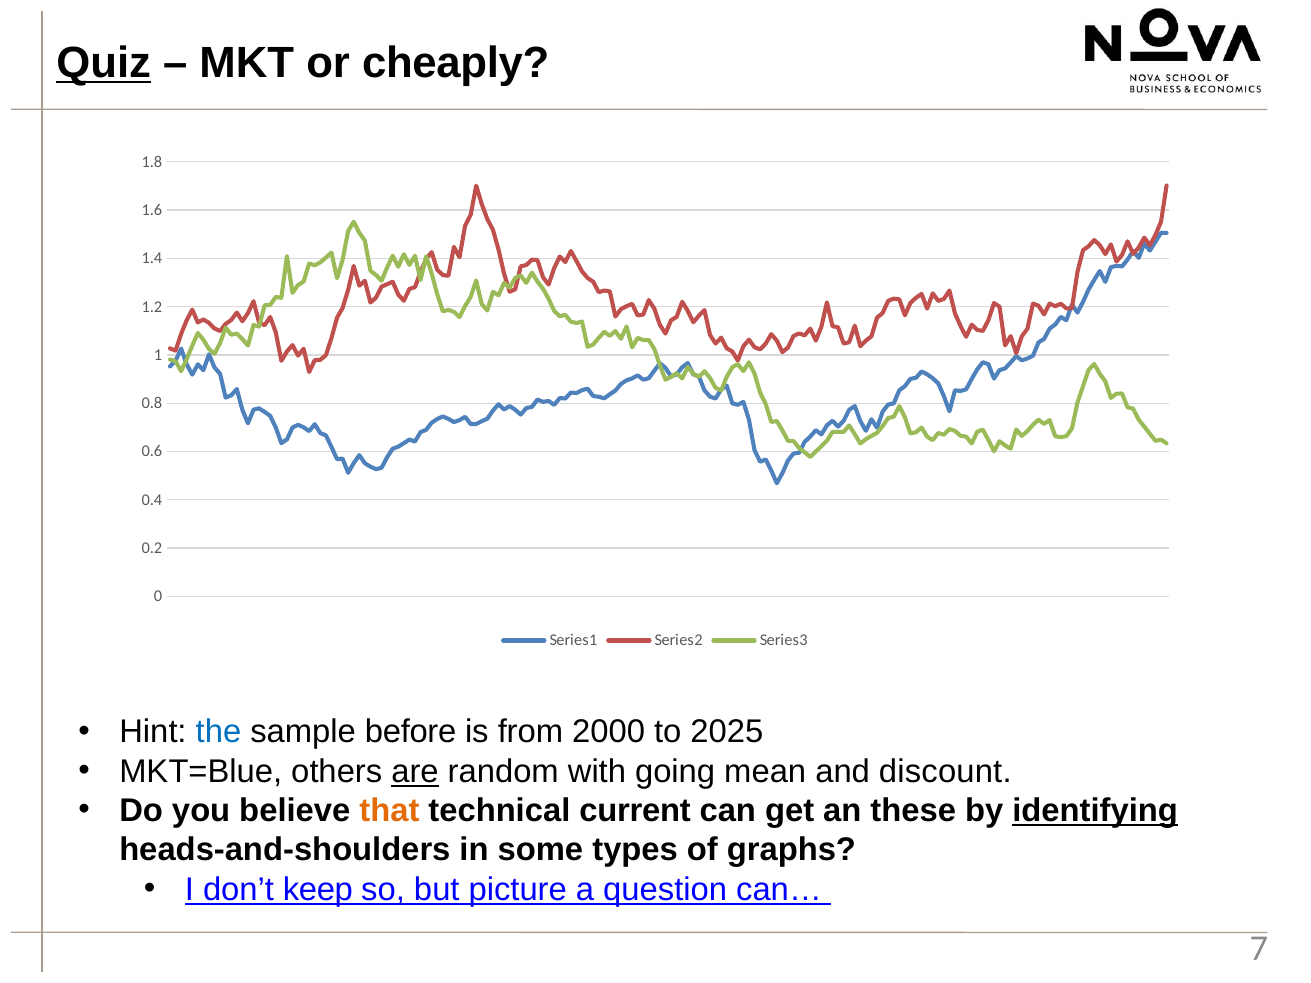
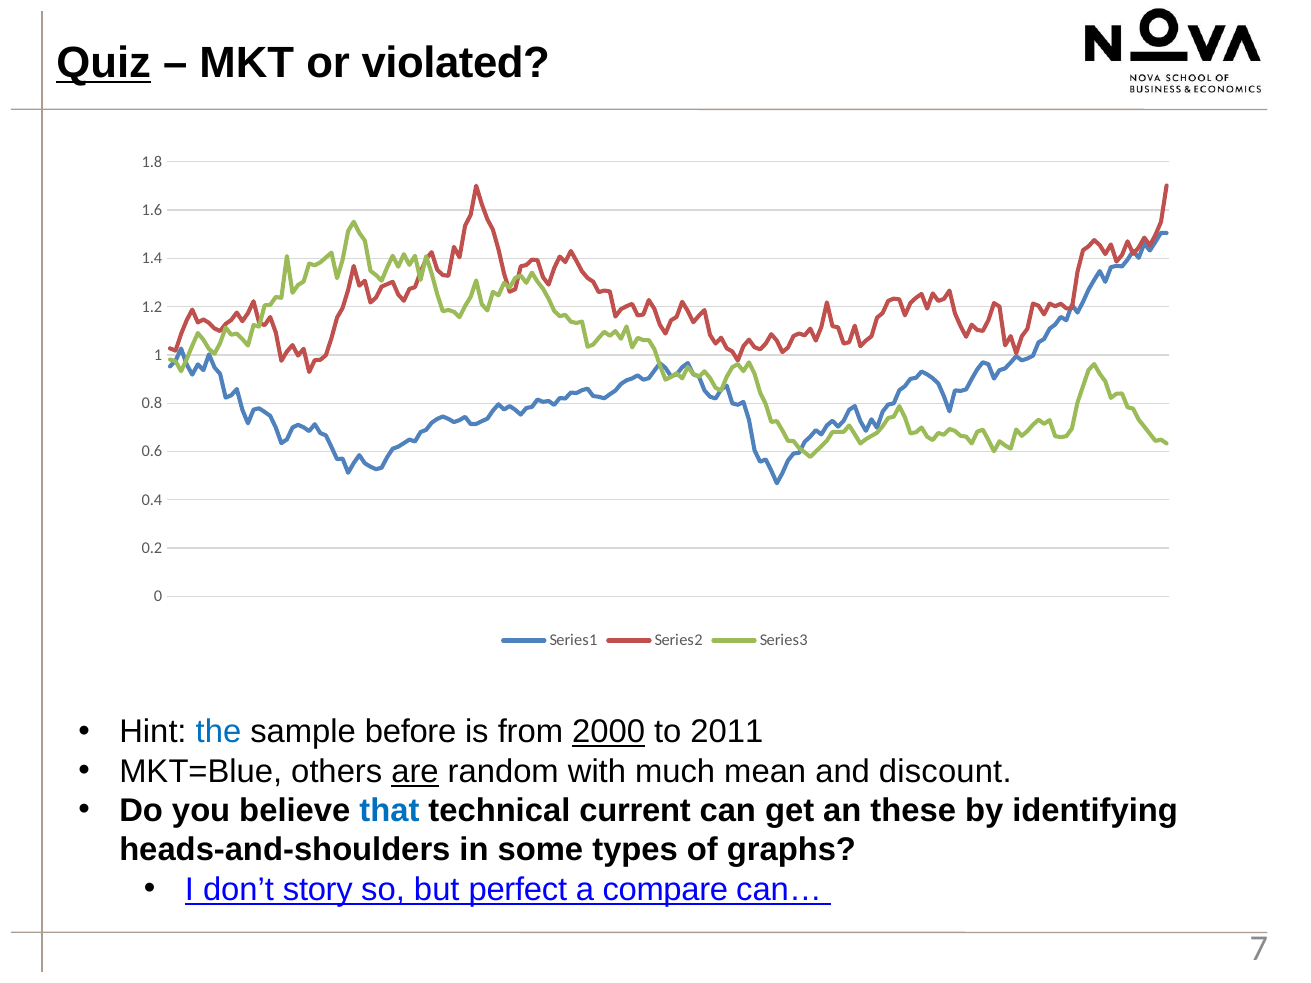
cheaply: cheaply -> violated (456, 63)
2000 underline: none -> present (609, 732)
2025: 2025 -> 2011 (727, 732)
going: going -> much (675, 772)
that colour: orange -> blue (389, 811)
identifying underline: present -> none (1095, 811)
keep: keep -> story (318, 890)
picture: picture -> perfect (518, 890)
question: question -> compare (665, 890)
